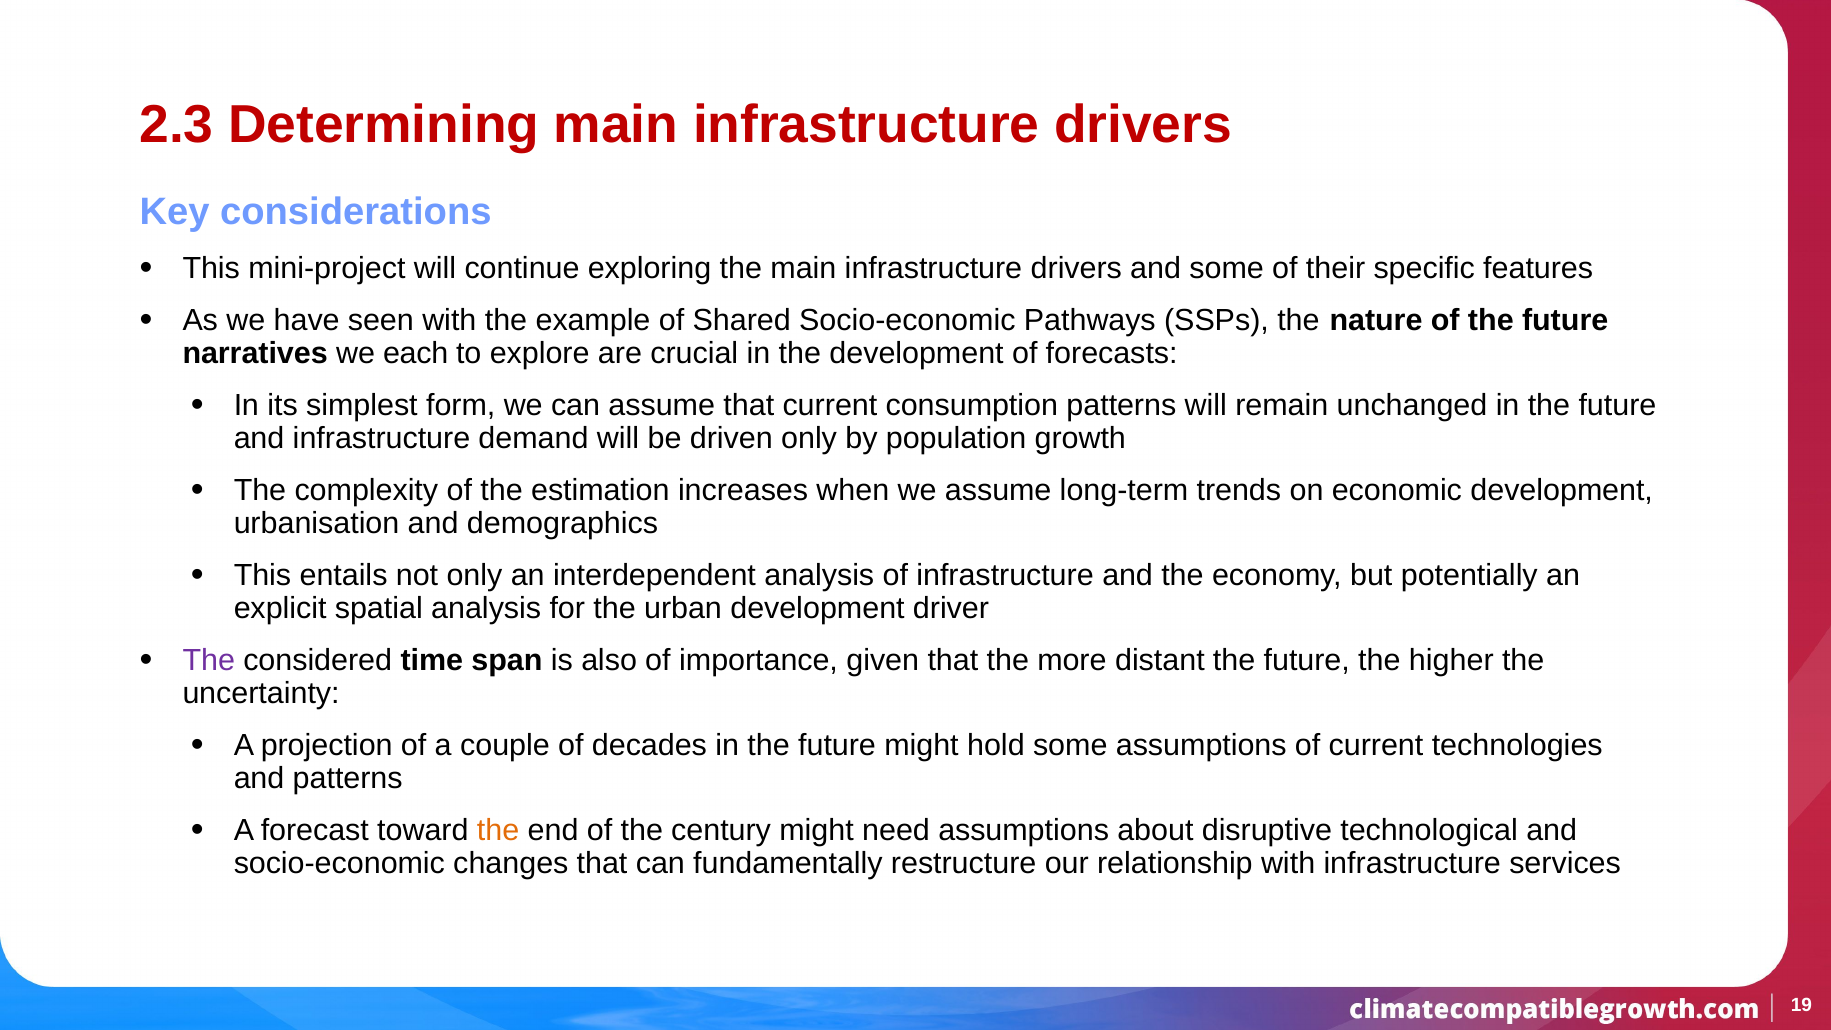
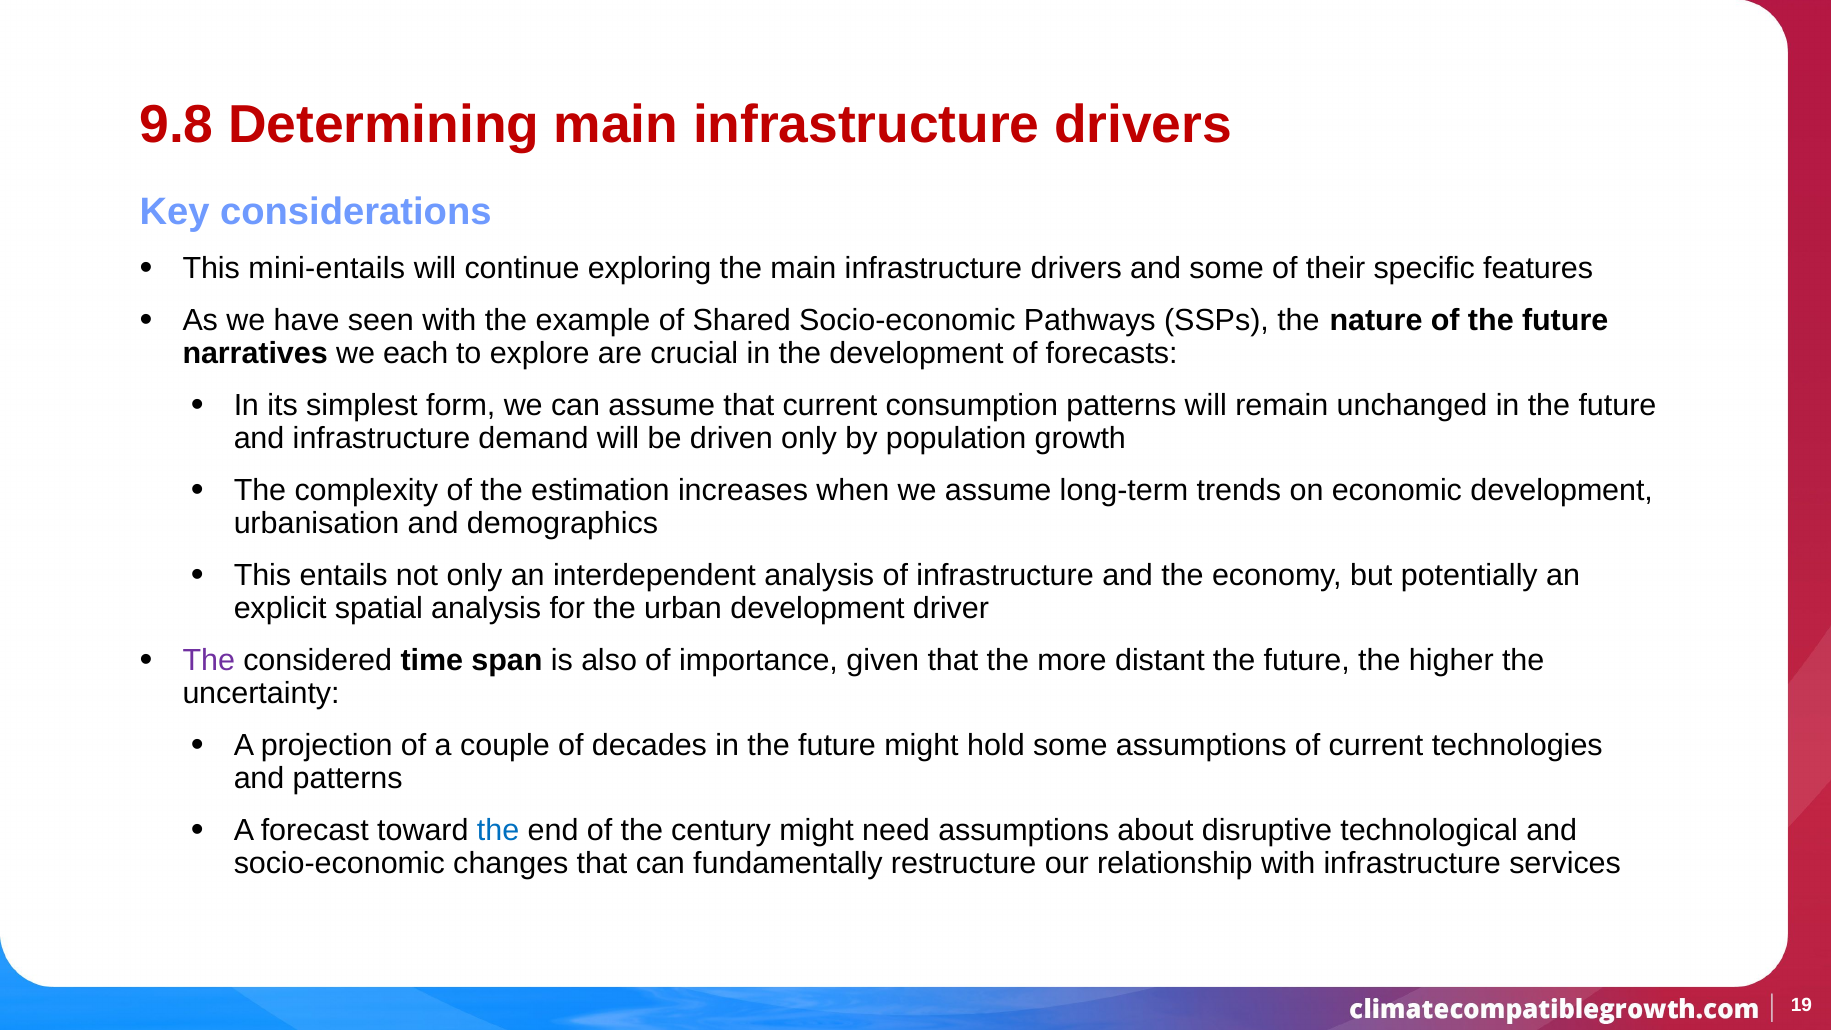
2.3: 2.3 -> 9.8 (177, 125)
mini-project: mini-project -> mini-entails (327, 268)
the colour: orange -> blue (498, 830)
